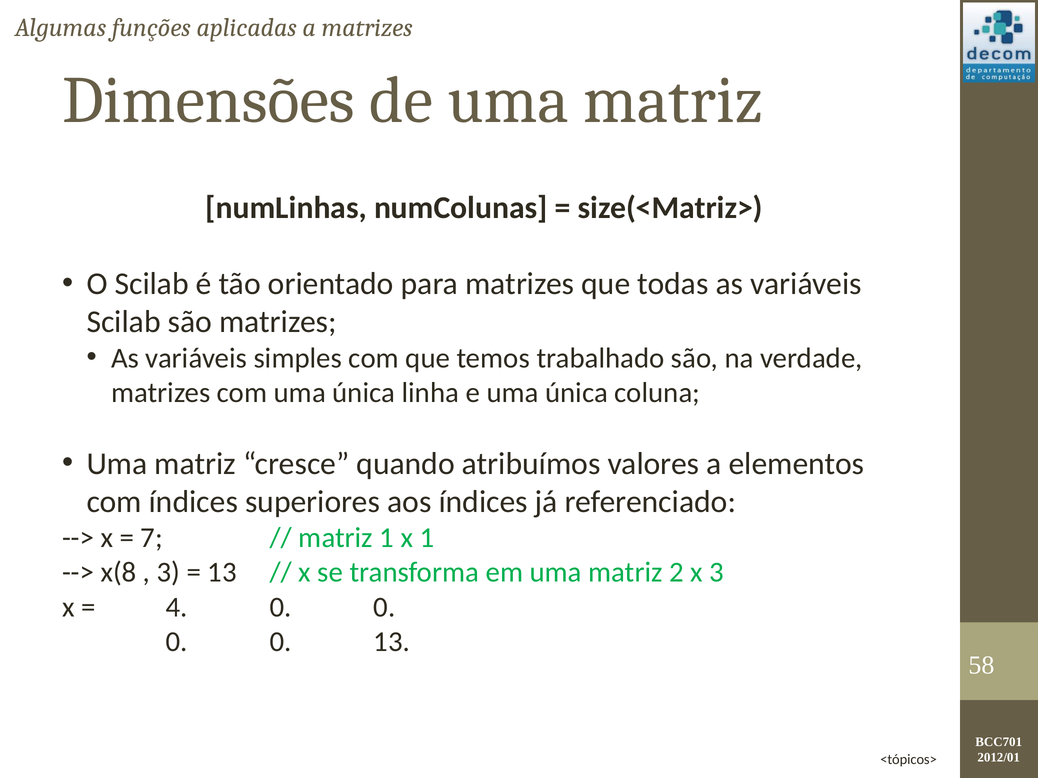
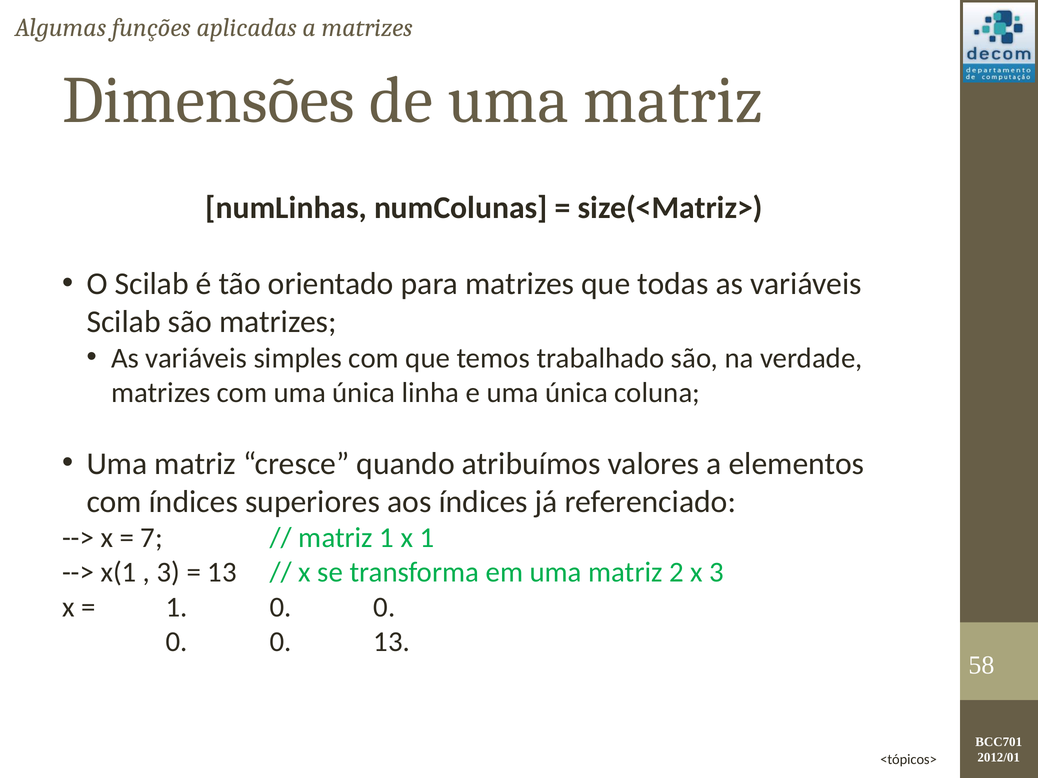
x(8: x(8 -> x(1 (119, 573)
4: 4 -> 1 (177, 607)
